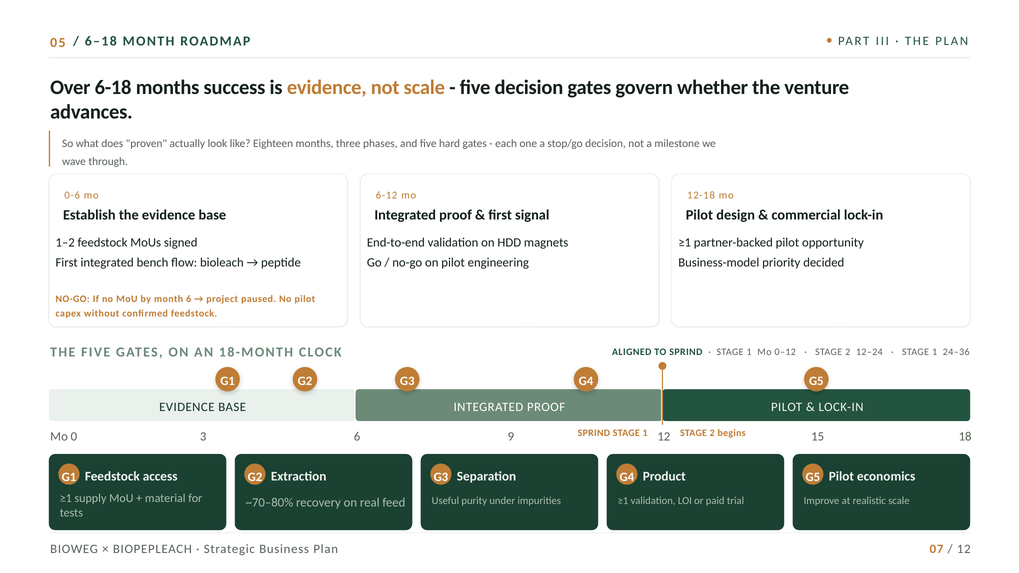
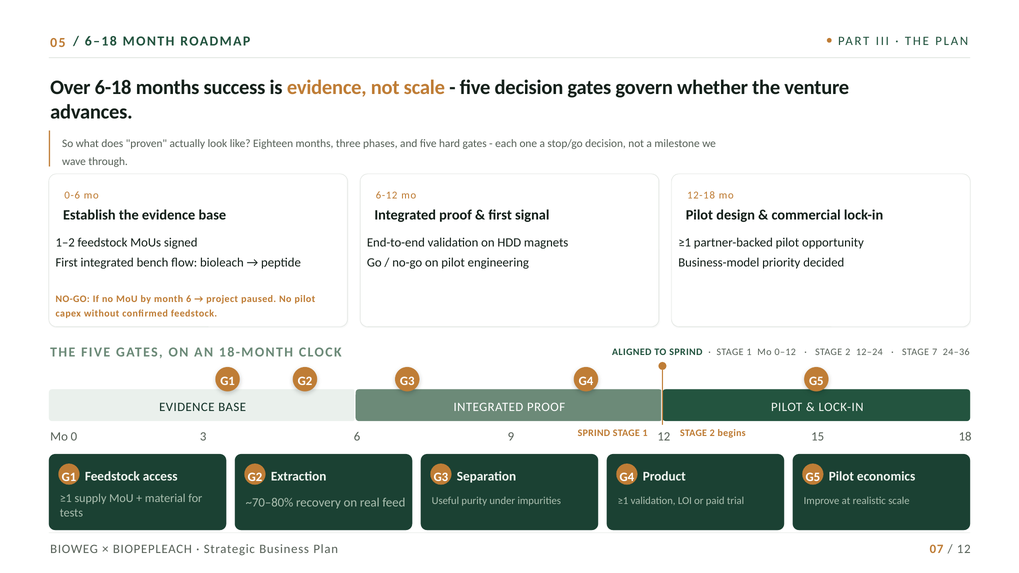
1: 1 -> 7 (935, 352)
